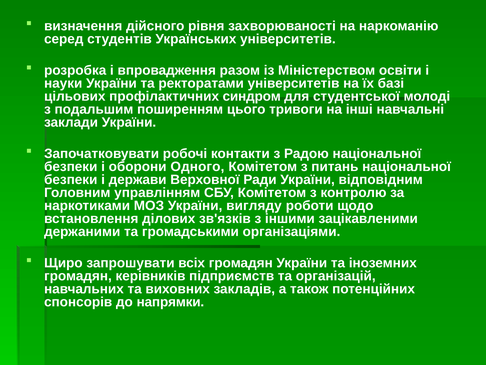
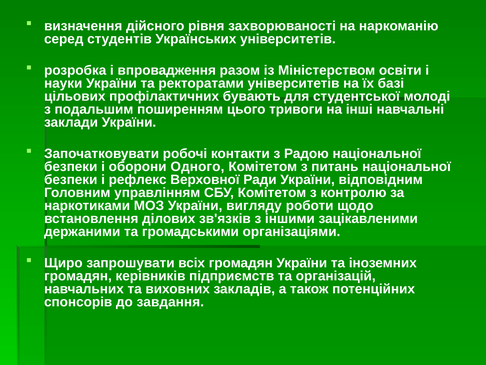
синдром: синдром -> бувають (252, 96)
держави: держави -> рефлекс (138, 180)
напрямки: напрямки -> завдання (170, 302)
